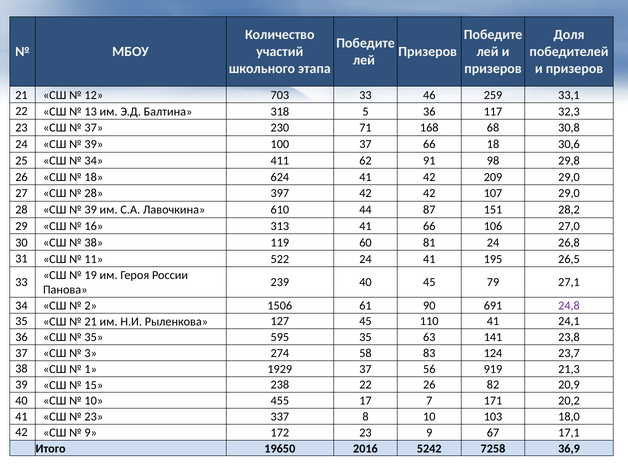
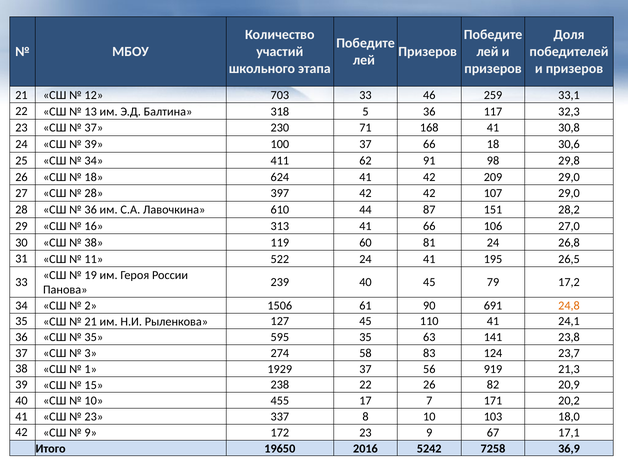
168 68: 68 -> 41 (493, 128)
39: 39 -> 36 (91, 210)
27,1: 27,1 -> 17,2 (569, 282)
24,8 colour: purple -> orange (569, 306)
